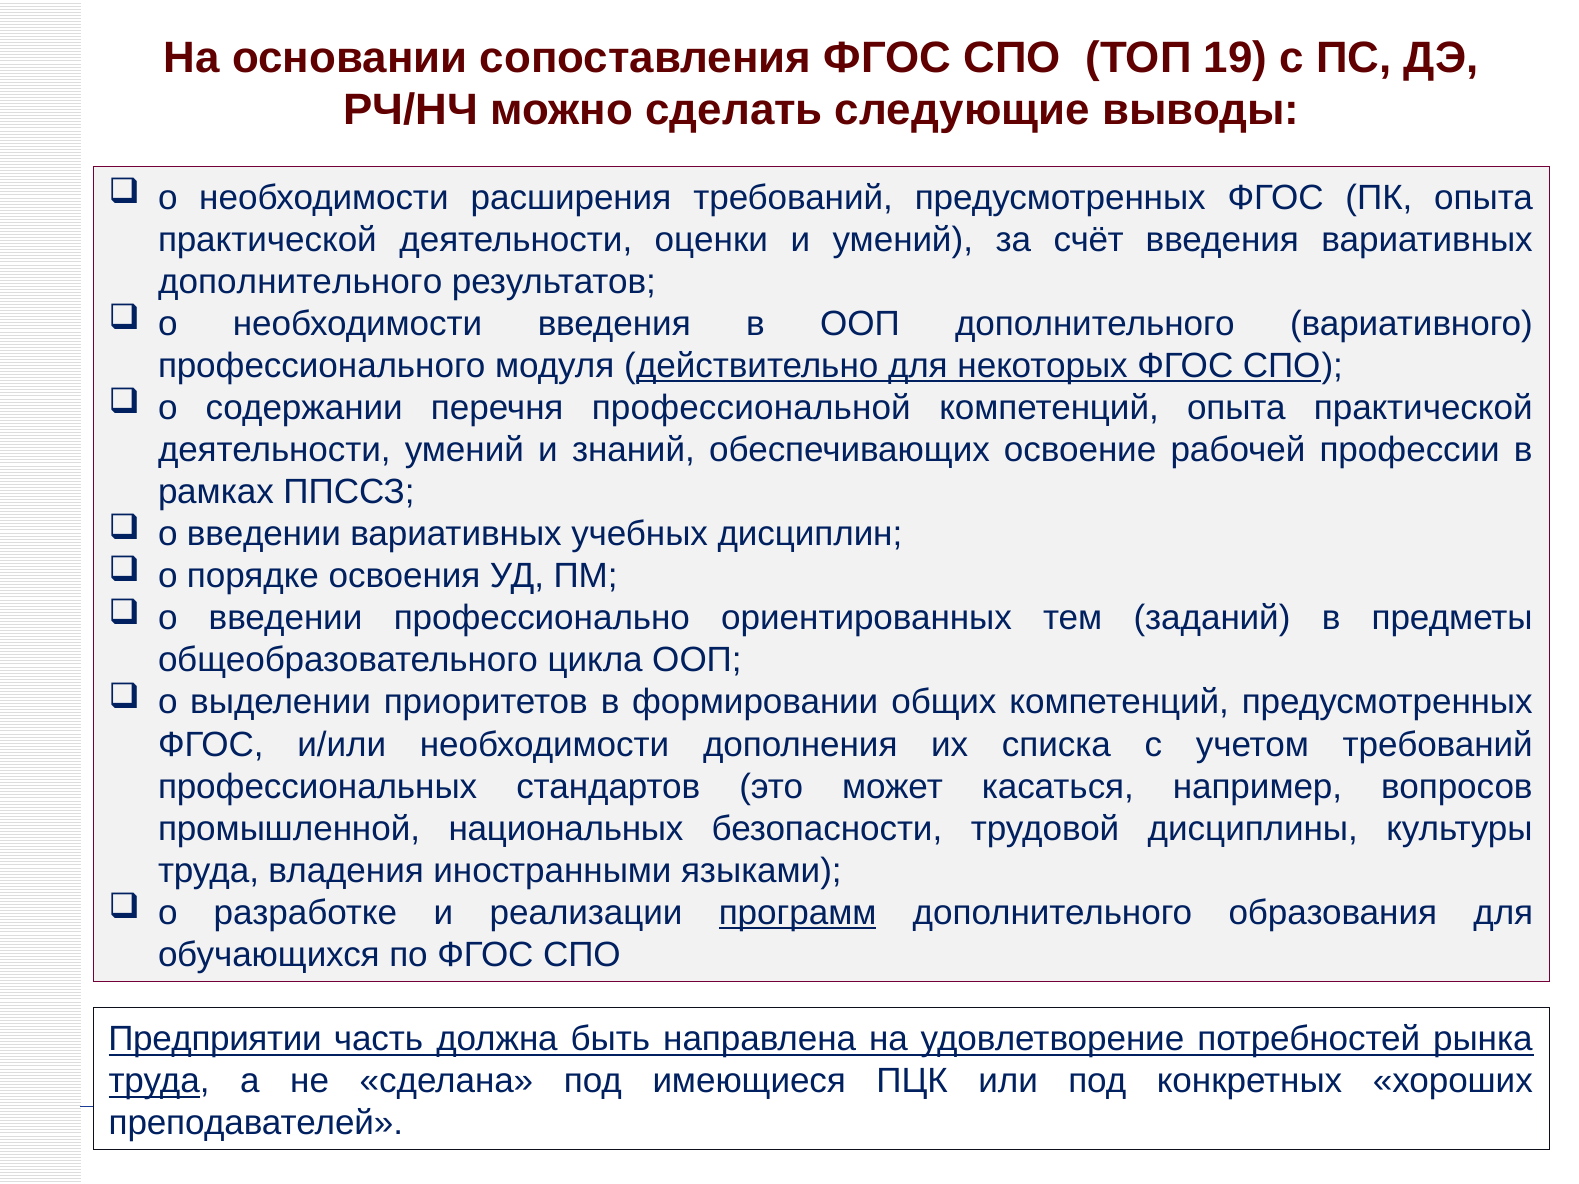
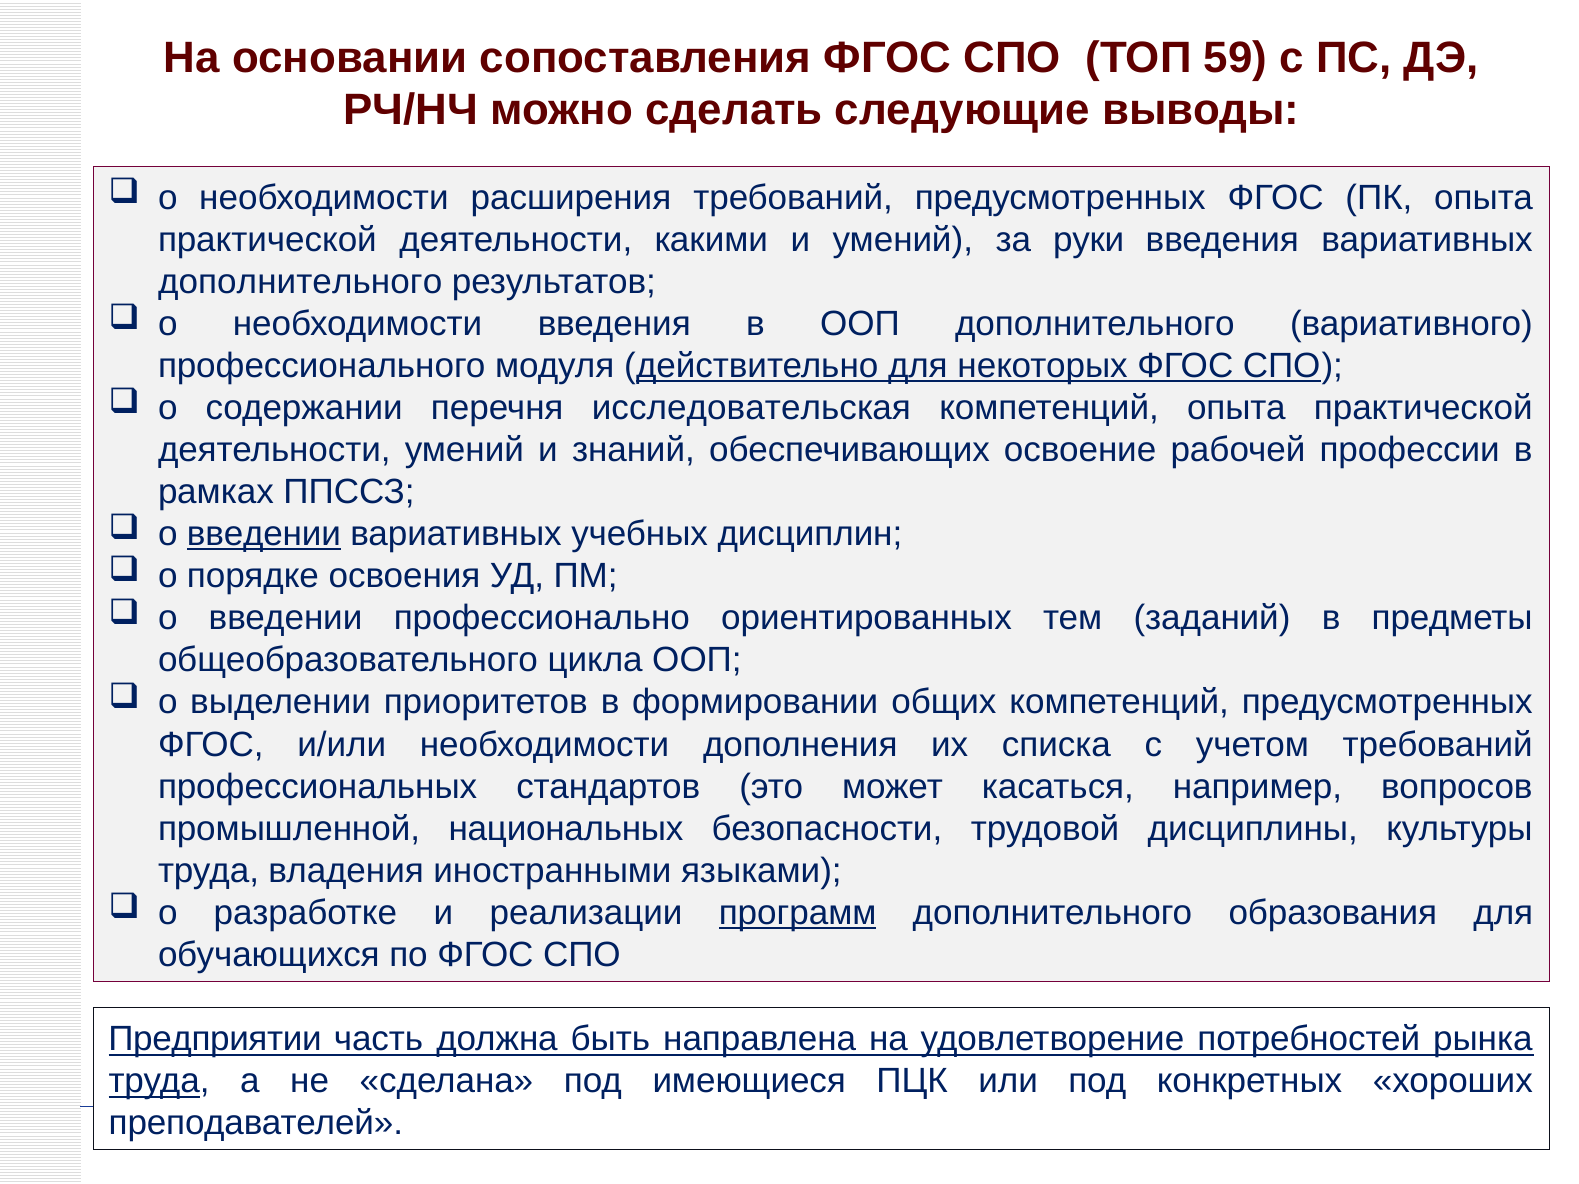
19: 19 -> 59 (1236, 58)
оценки: оценки -> какими (711, 240)
счёт: счёт -> руки (1089, 240)
профессиональной: профессиональной -> исследовательская (751, 408)
введении underline: none -> present (264, 534)
